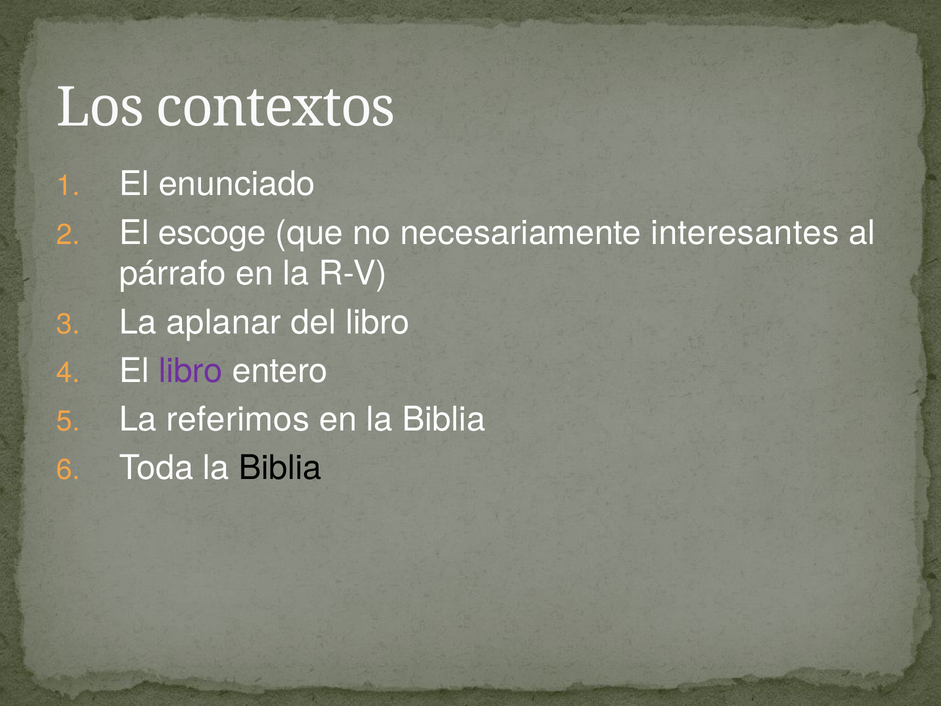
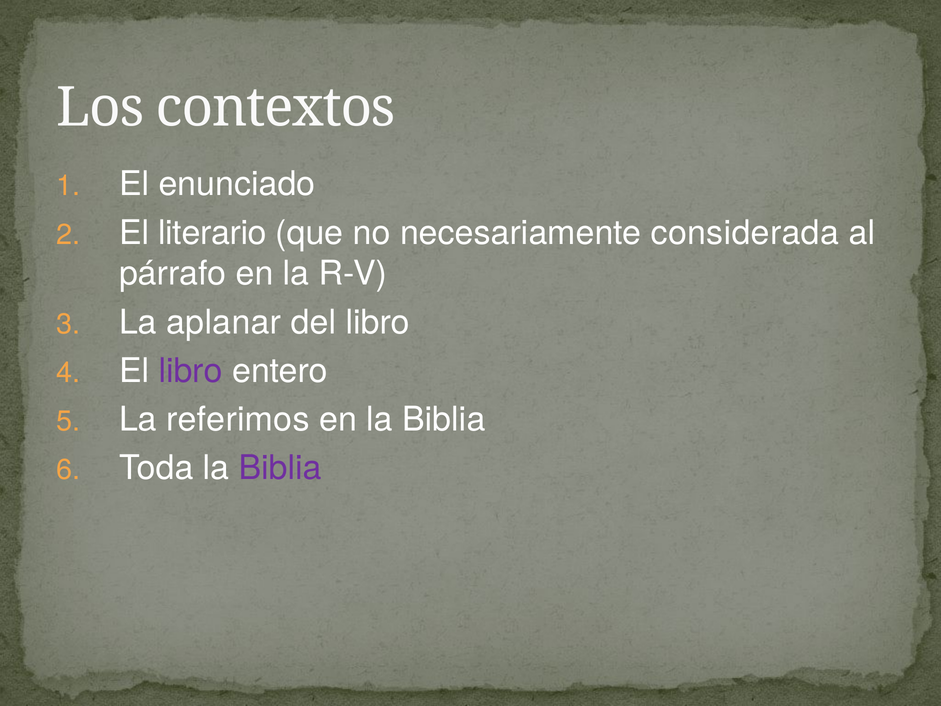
escoge: escoge -> literario (212, 233)
interesantes: interesantes -> considerada (745, 233)
Biblia colour: black -> purple (280, 468)
